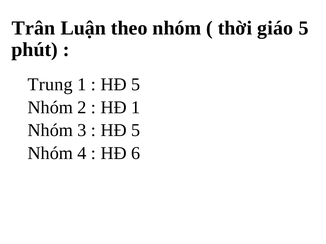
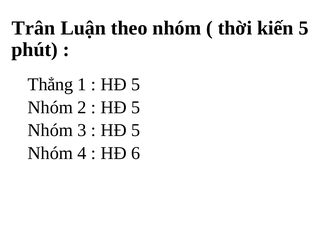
giáo: giáo -> kiến (275, 28)
Trung: Trung -> Thẳng (50, 85)
1: 1 -> 5 (136, 108)
